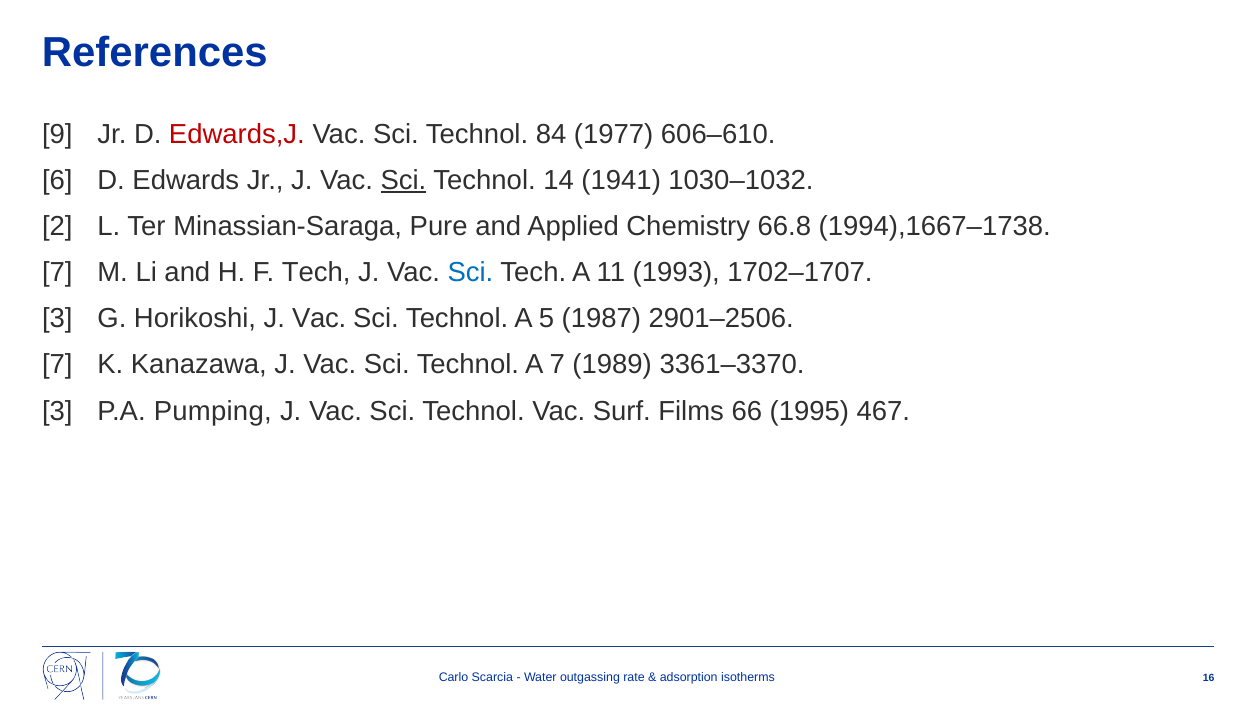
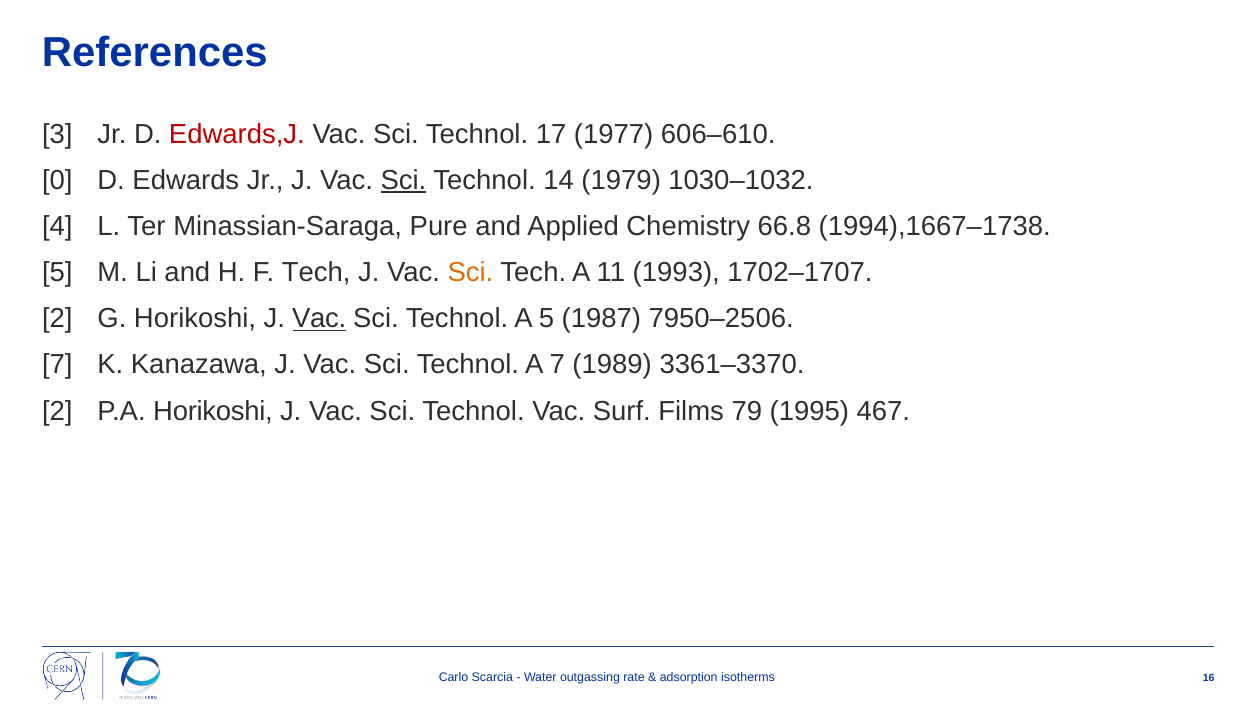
9: 9 -> 3 (57, 134)
84: 84 -> 17 (551, 134)
6: 6 -> 0 (57, 180)
1941: 1941 -> 1979 (621, 180)
2: 2 -> 4 (57, 226)
7: 7 -> 5 (57, 272)
Sci colour: blue -> orange (470, 272)
3: 3 -> 2 (57, 319)
Vac underline: none -> present (319, 319)
2901–2506: 2901–2506 -> 7950–2506 (721, 319)
3: 3 -> 2 (57, 411)
P.A Pumping: Pumping -> Horikoshi (213, 411)
66: 66 -> 79 (747, 411)
